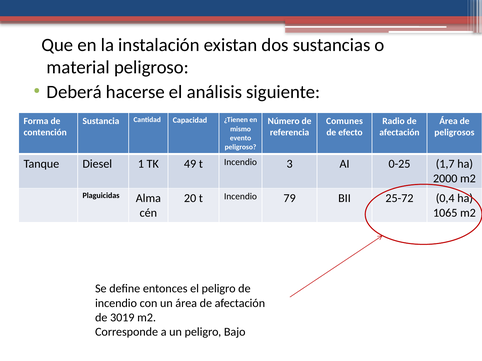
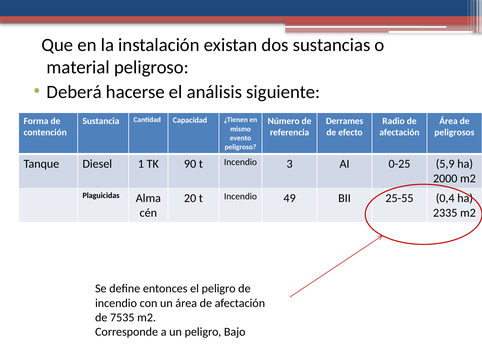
Comunes: Comunes -> Derrames (345, 121)
49: 49 -> 90 (190, 164)
1,7: 1,7 -> 5,9 (445, 164)
79: 79 -> 49 (290, 198)
25-72: 25-72 -> 25-55 (399, 198)
1065: 1065 -> 2335 (445, 213)
3019: 3019 -> 7535 (122, 318)
